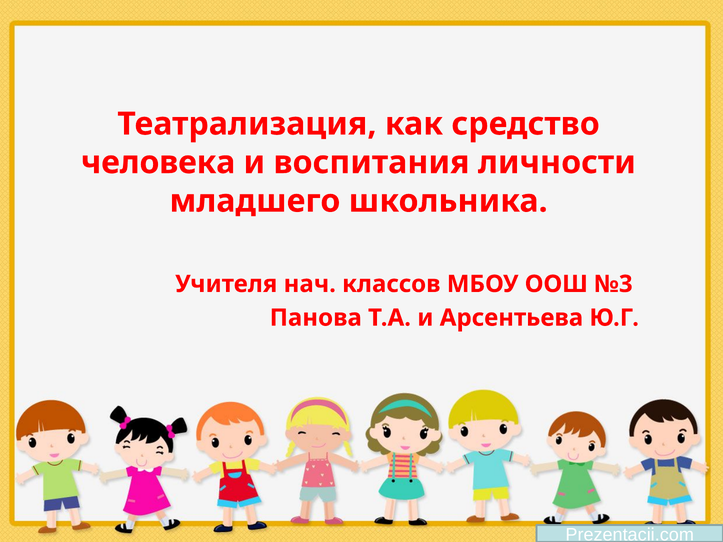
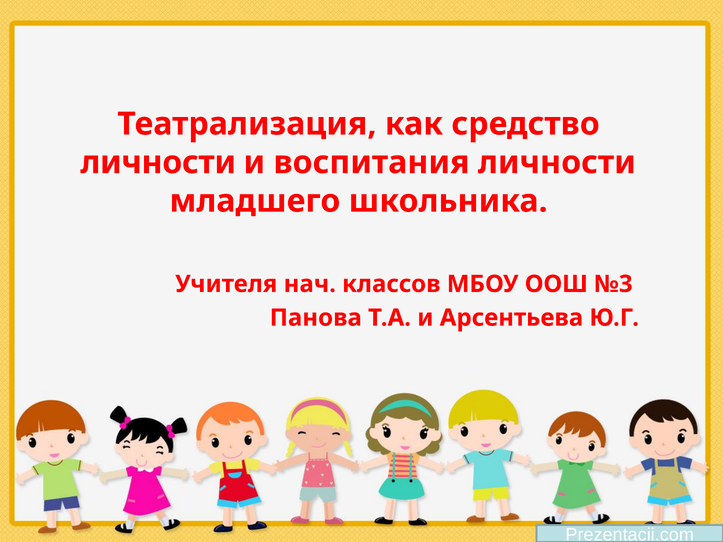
человека: человека -> личности (158, 163)
